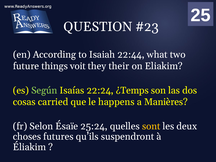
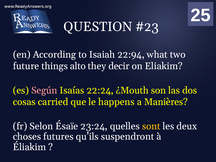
22:44: 22:44 -> 22:94 (131, 55)
voit: voit -> alto (78, 66)
their: their -> decir (119, 66)
Según colour: light green -> pink (44, 90)
¿Temps: ¿Temps -> ¿Mouth (132, 90)
25:24: 25:24 -> 23:24 (94, 126)
